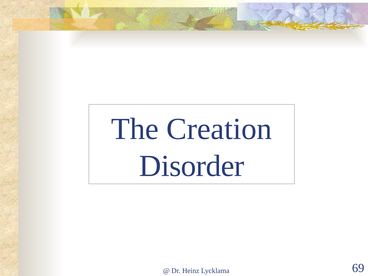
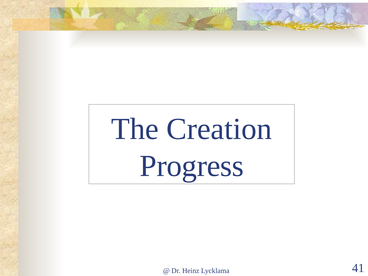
Disorder: Disorder -> Progress (192, 166)
69: 69 -> 41 (358, 268)
